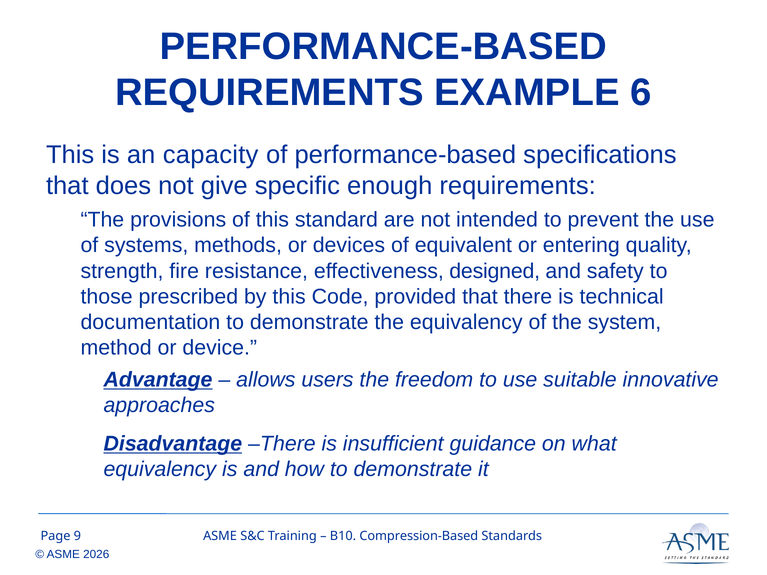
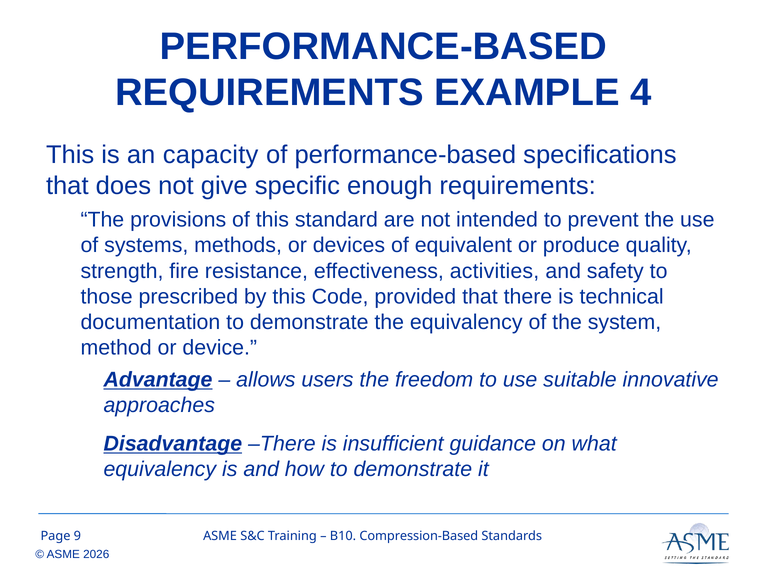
6: 6 -> 4 (641, 93)
entering: entering -> produce (581, 246)
designed: designed -> activities (495, 271)
